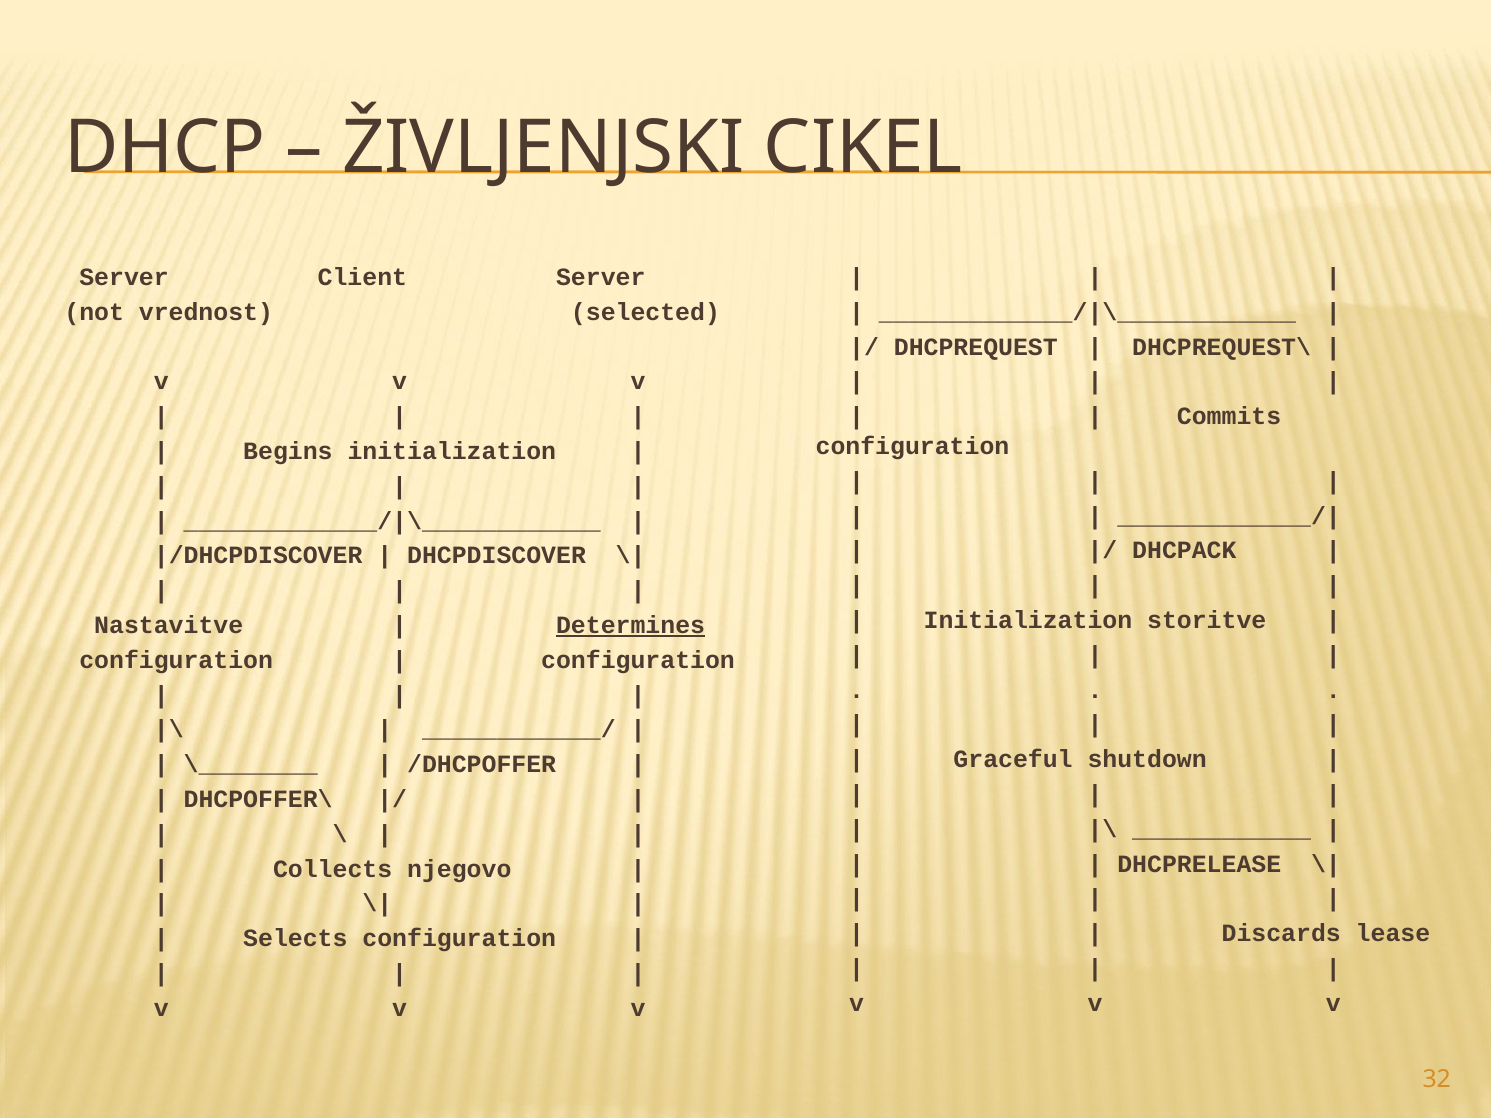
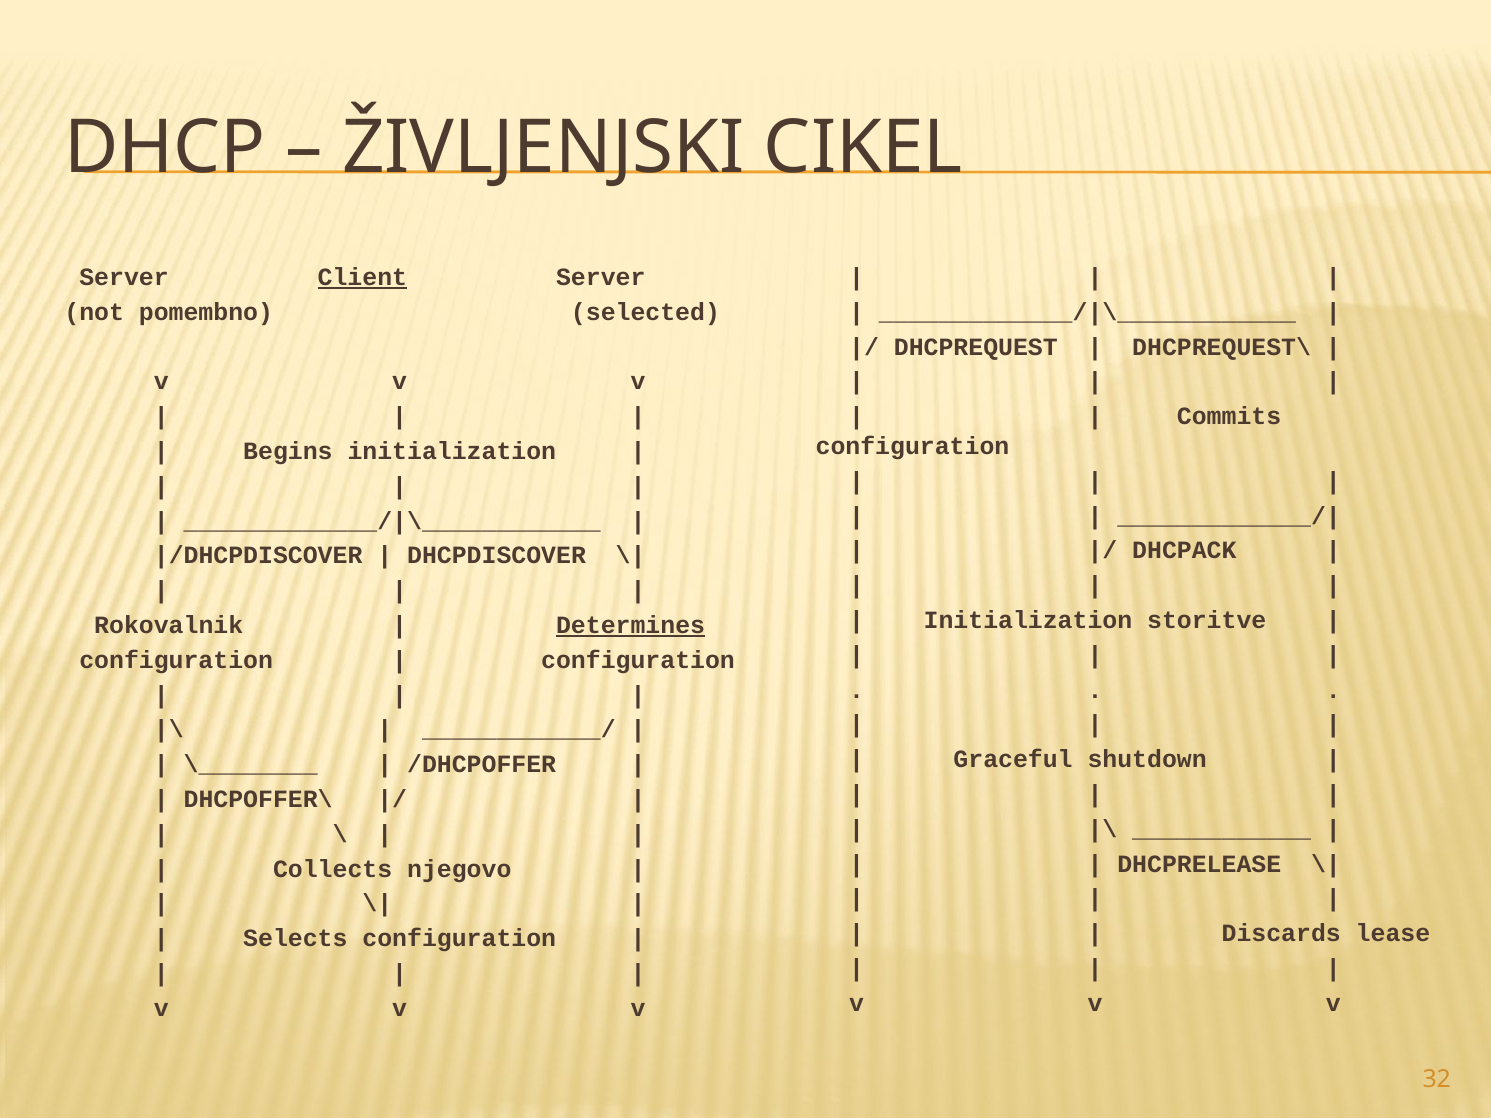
Client underline: none -> present (362, 277)
vrednost: vrednost -> pomembno (206, 312)
Nastavitve: Nastavitve -> Rokovalnik (169, 625)
